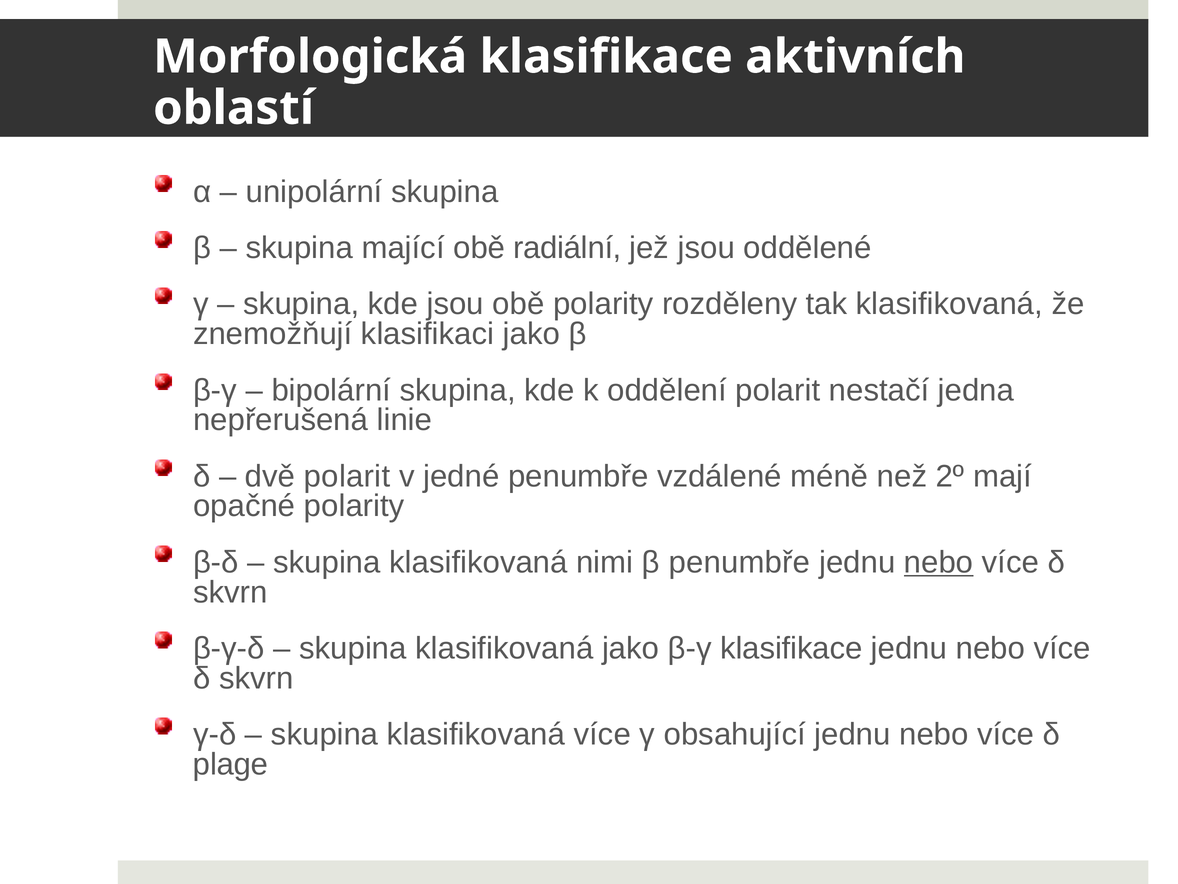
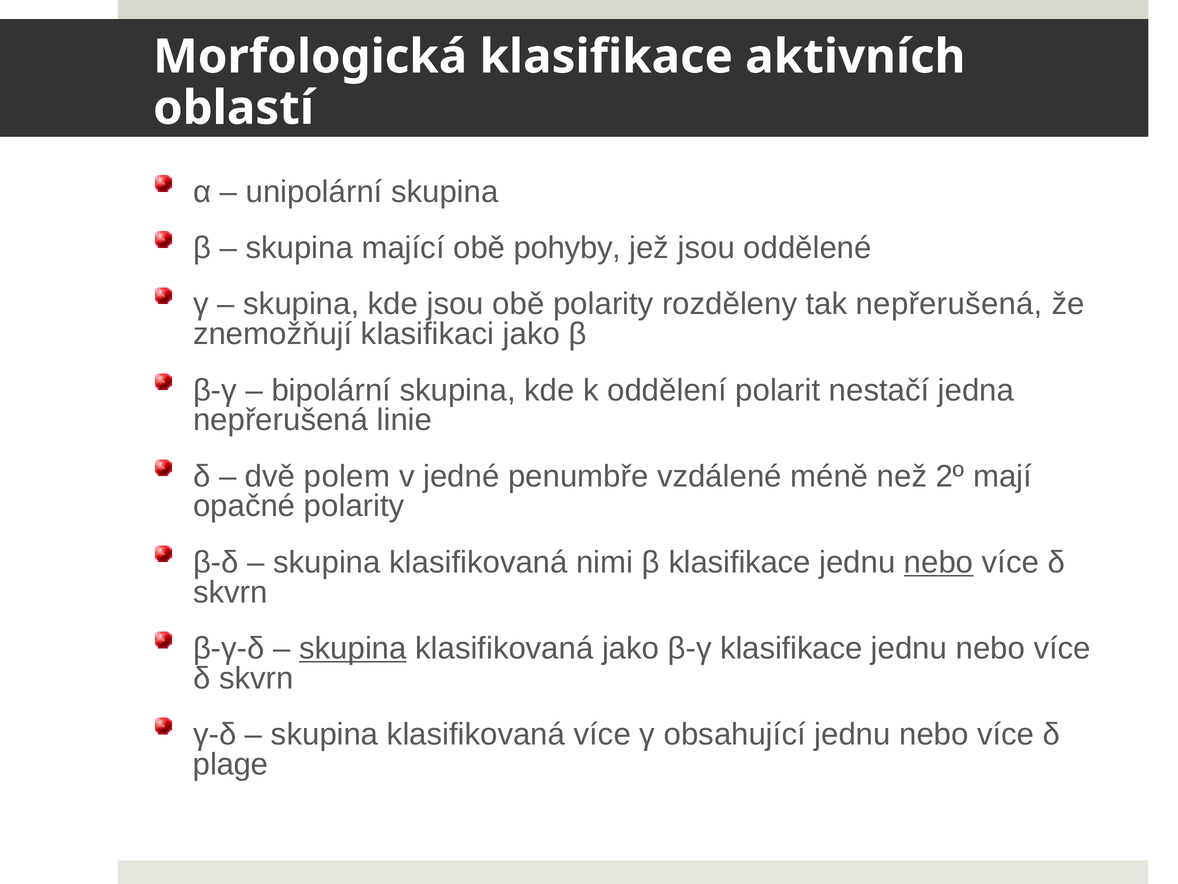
radiální: radiální -> pohyby (567, 248)
tak klasifikovaná: klasifikovaná -> nepřerušená (949, 304)
dvě polarit: polarit -> polem (347, 476)
β penumbře: penumbře -> klasifikace (740, 562)
skupina underline: none -> present (353, 648)
